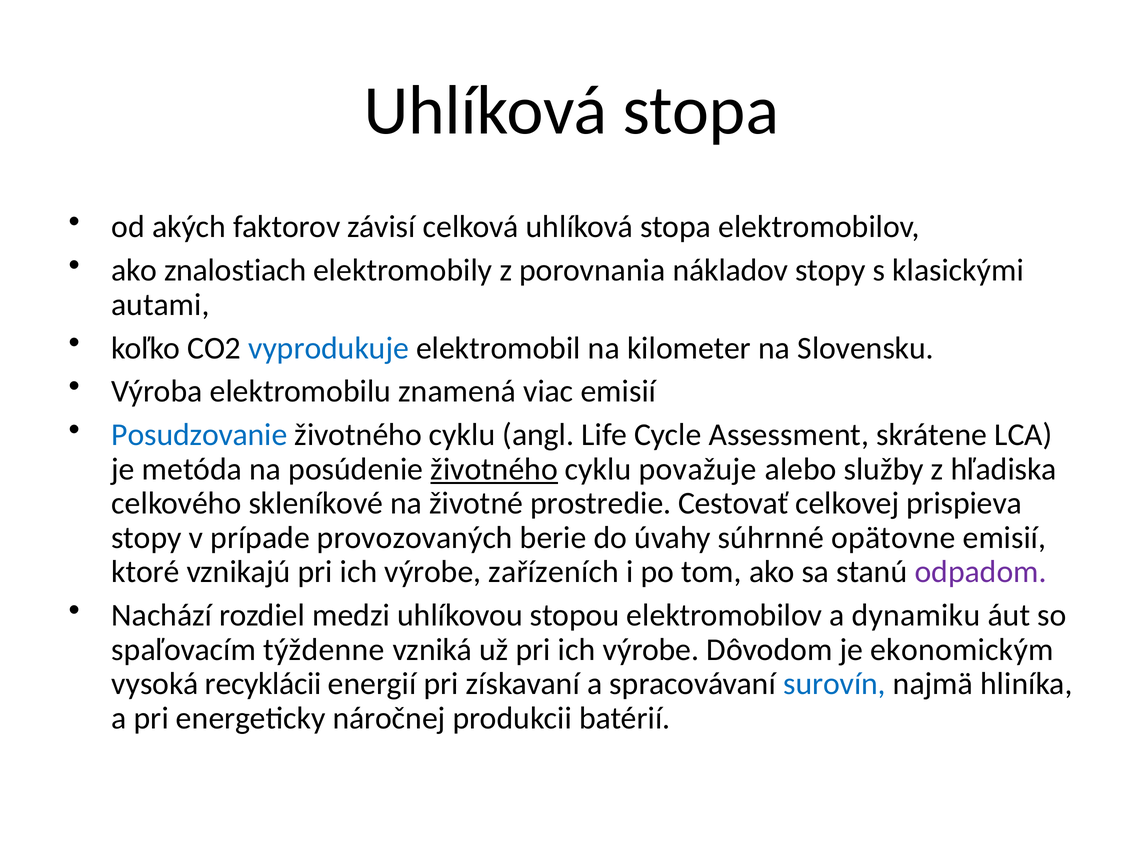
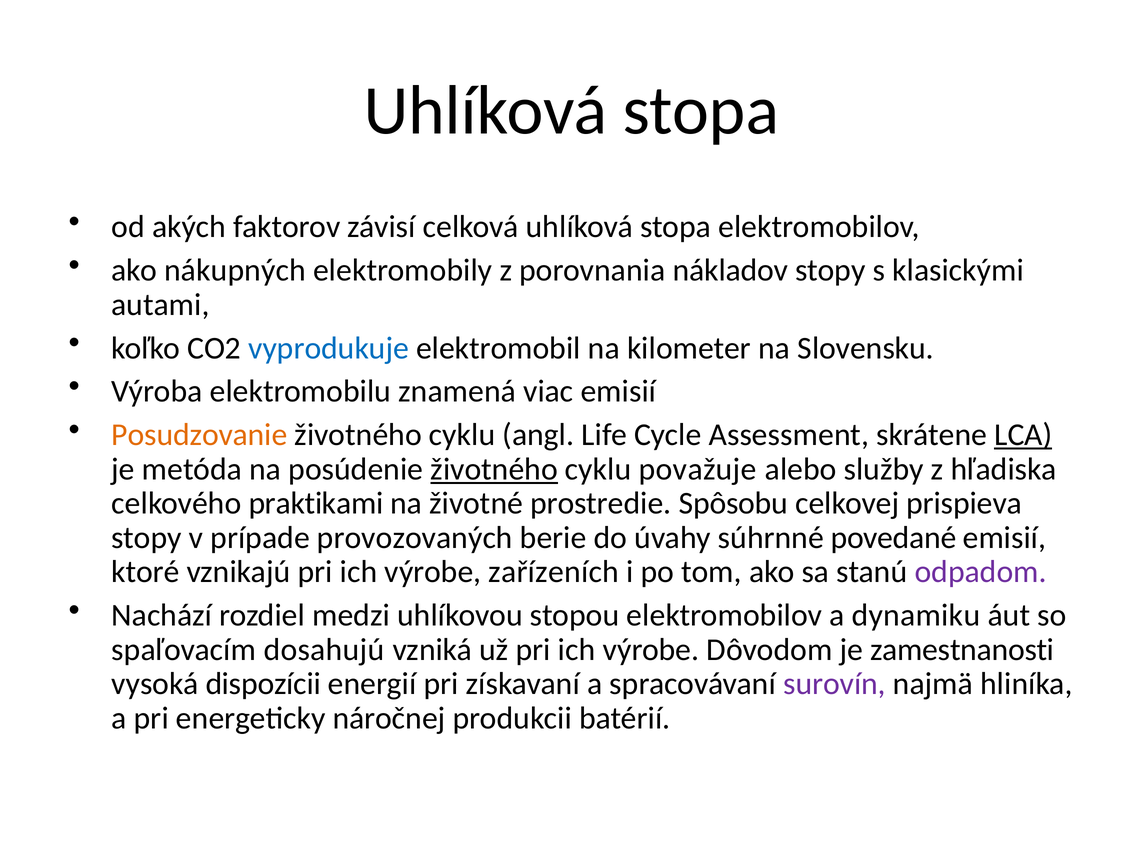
znalostiach: znalostiach -> nákupných (235, 270)
Posudzovanie colour: blue -> orange (199, 435)
LCA underline: none -> present (1023, 435)
skleníkové: skleníkové -> praktikami (316, 504)
Cestovať: Cestovať -> Spôsobu (733, 504)
opätovne: opätovne -> povedané (894, 538)
týždenne: týždenne -> dosahujú (324, 650)
ekonomickým: ekonomickým -> zamestnanosti (962, 650)
recyklácii: recyklácii -> dispozícii (263, 684)
surovín colour: blue -> purple (834, 684)
